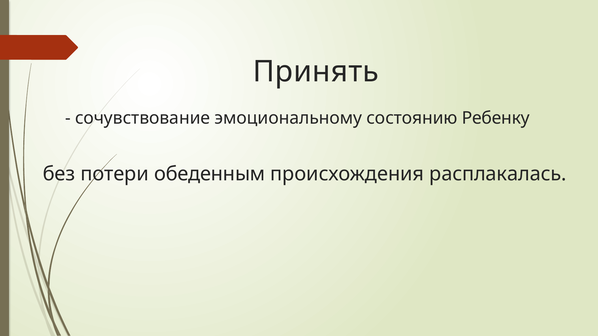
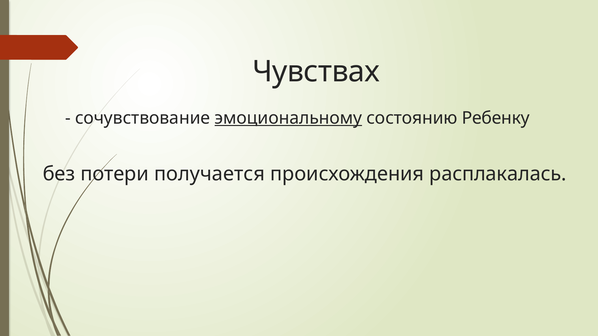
Принять: Принять -> Чувствах (316, 72)
эмоциональному underline: none -> present (288, 118)
обеденным: обеденным -> получается (210, 174)
